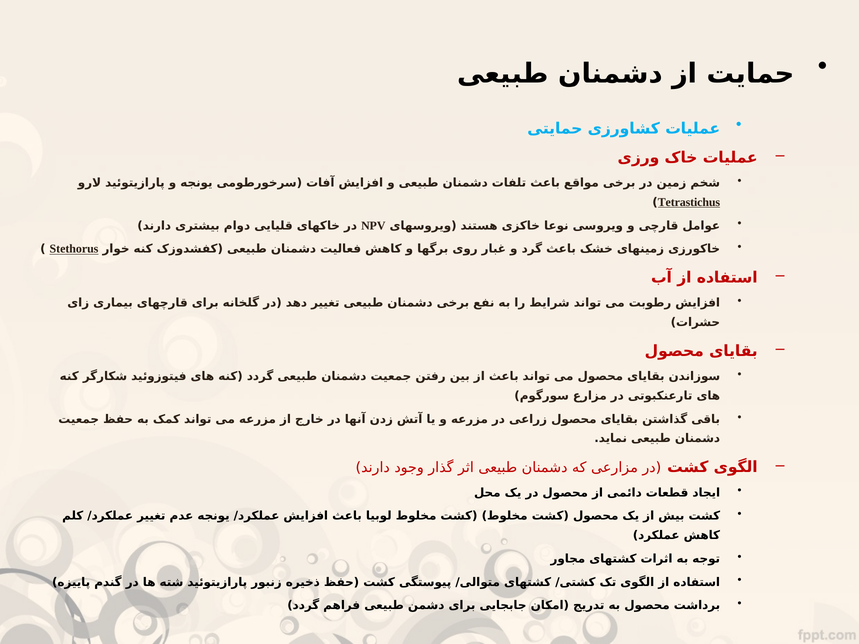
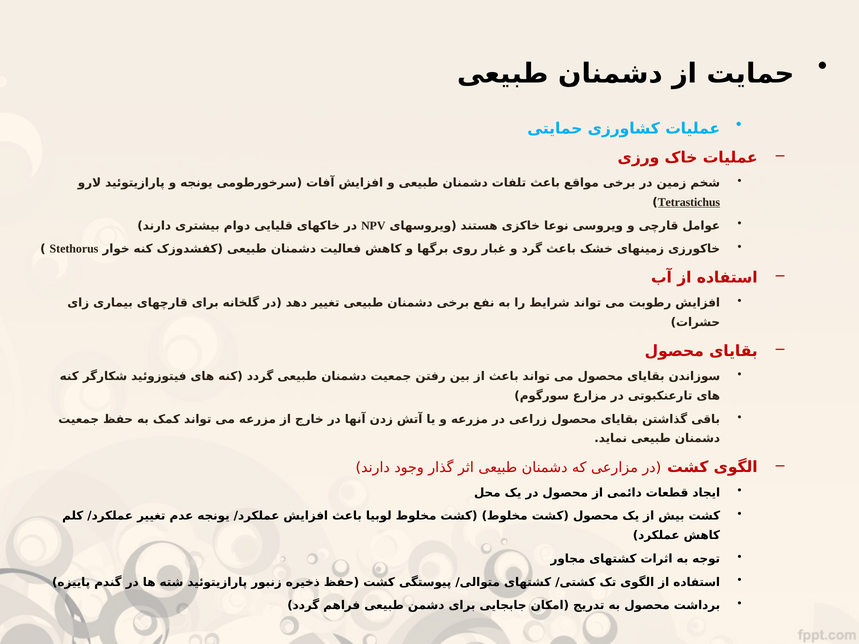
Stethorus underline: present -> none (74, 249)
